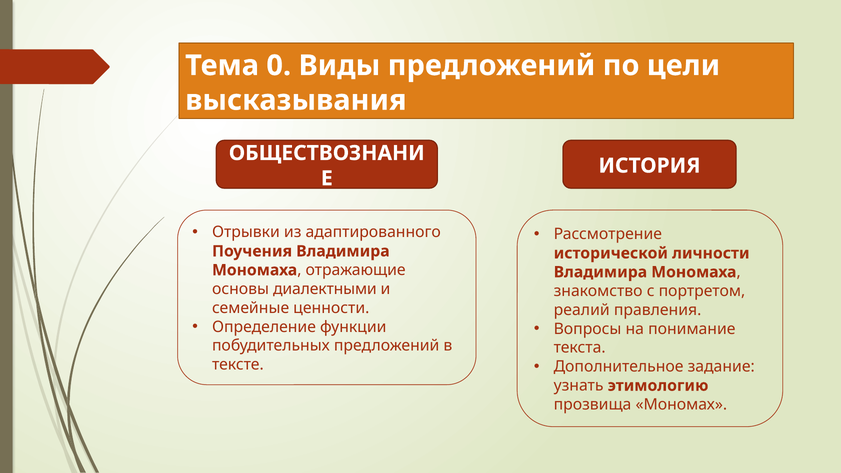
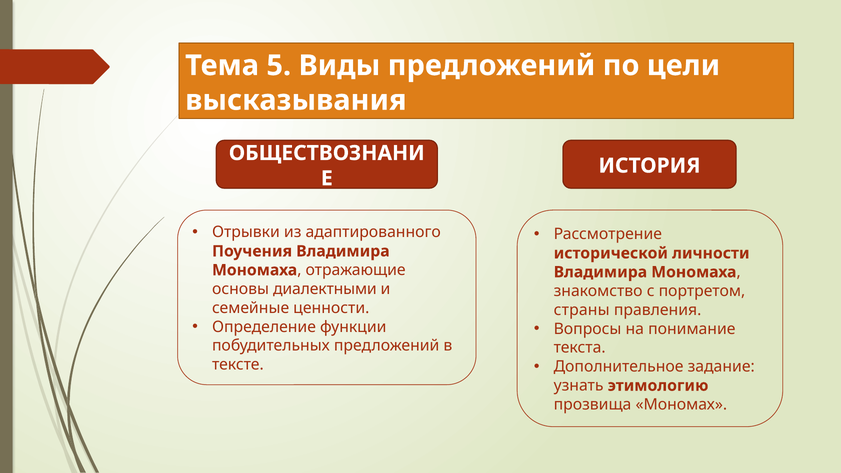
0: 0 -> 5 (279, 66)
реалий: реалий -> страны (582, 310)
